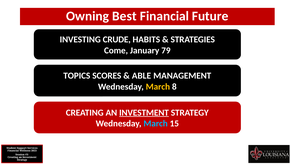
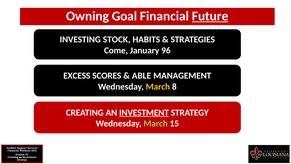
Best: Best -> Goal (125, 16)
Future underline: none -> present (210, 16)
CRUDE: CRUDE -> STOCK (117, 39)
79: 79 -> 96 (166, 50)
TOPICS: TOPICS -> EXCESS (77, 76)
March colour: light blue -> light green (156, 123)
